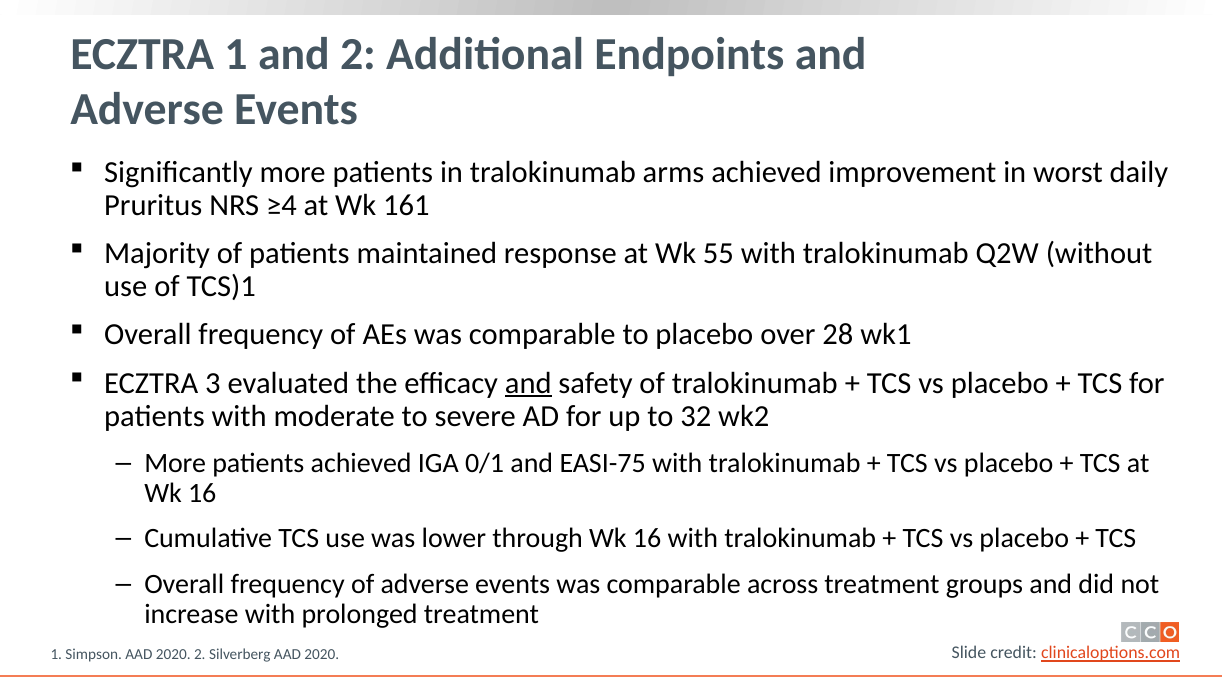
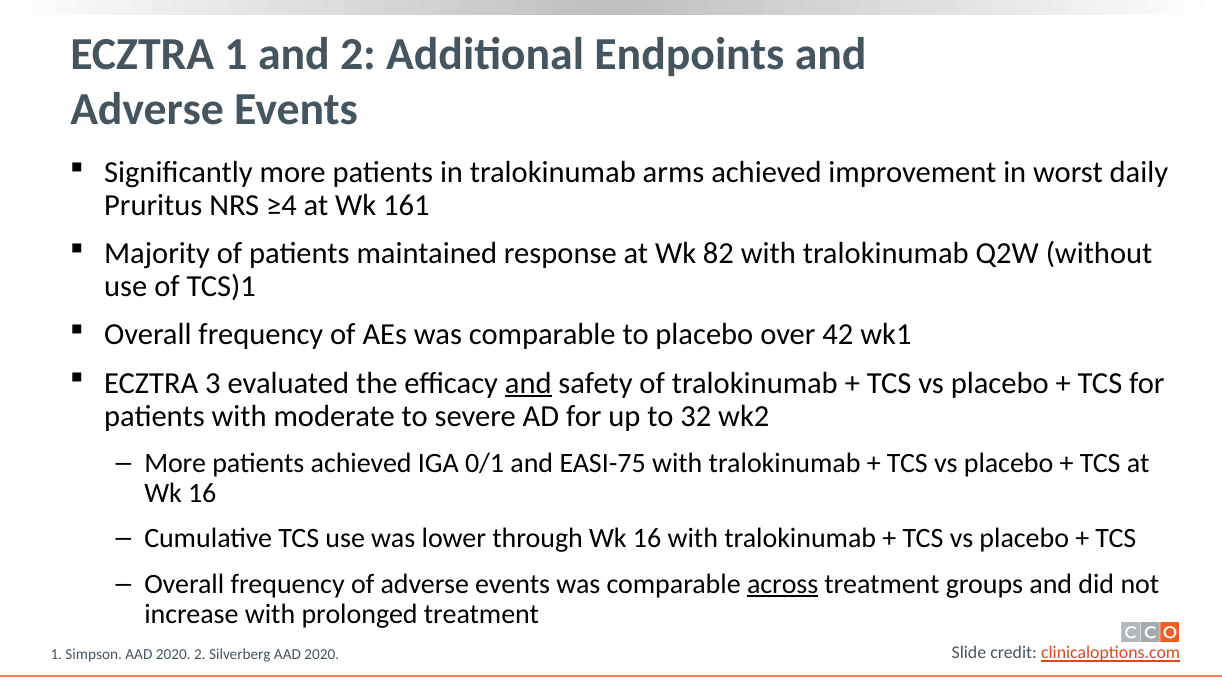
55: 55 -> 82 (718, 254)
28: 28 -> 42 (838, 335)
across underline: none -> present (783, 585)
